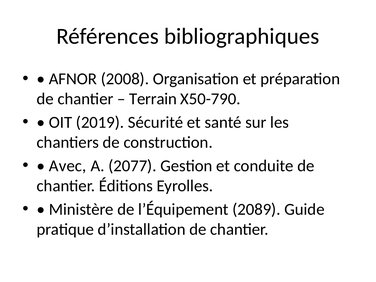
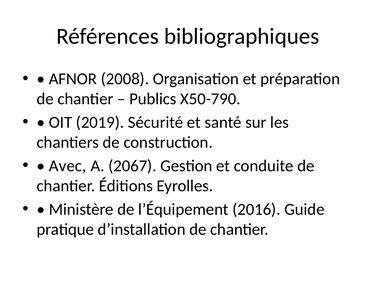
Terrain: Terrain -> Publics (153, 99)
2077: 2077 -> 2067 (132, 166)
2089: 2089 -> 2016 (256, 209)
